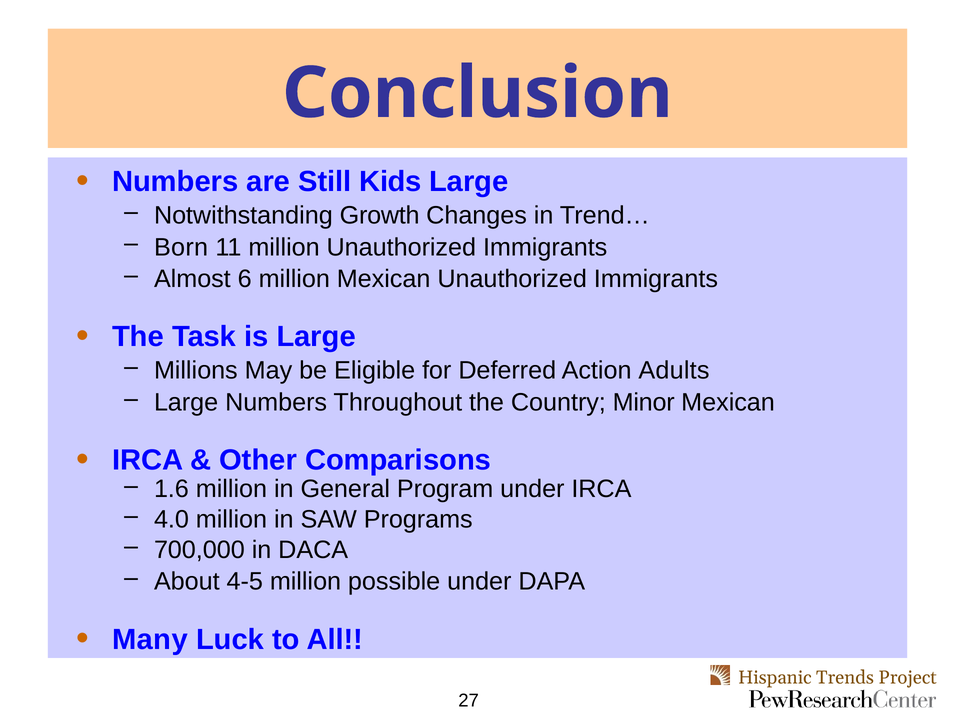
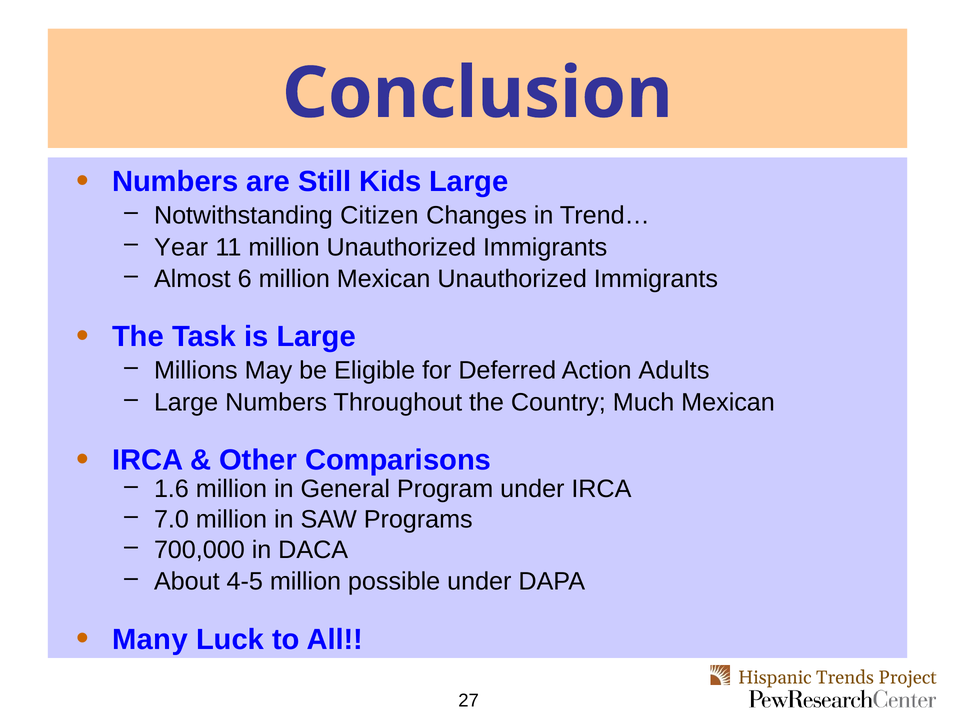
Growth: Growth -> Citizen (379, 216)
Born: Born -> Year (181, 247)
Minor: Minor -> Much (644, 402)
4.0: 4.0 -> 7.0 (171, 520)
